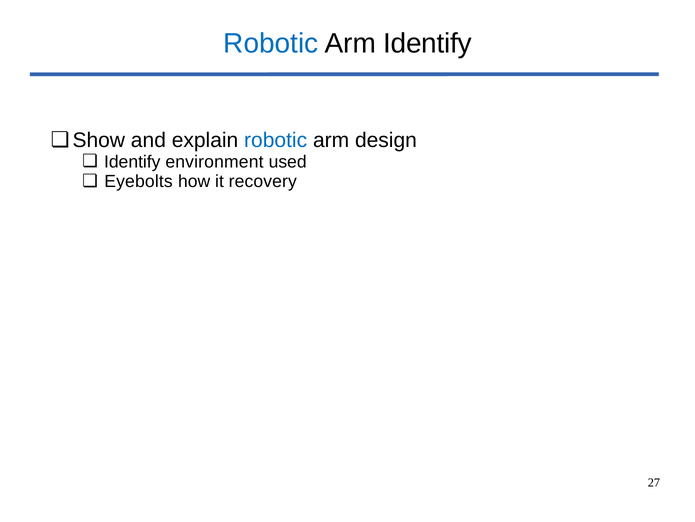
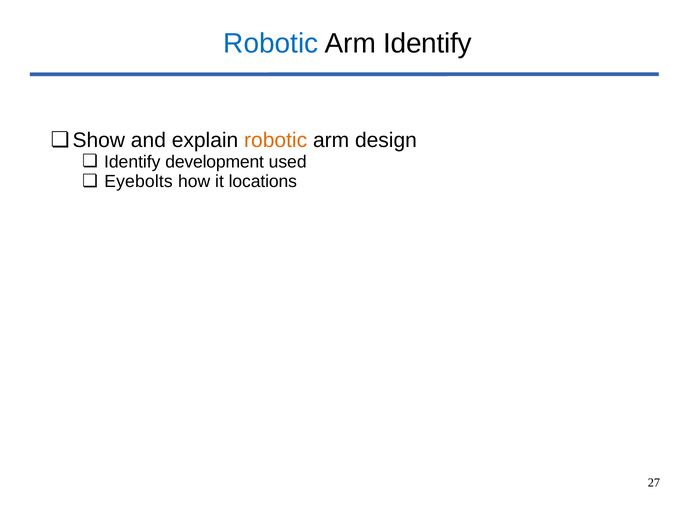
robotic colour: blue -> orange (276, 140)
environment: environment -> development (215, 162)
recovery: recovery -> locations (263, 181)
